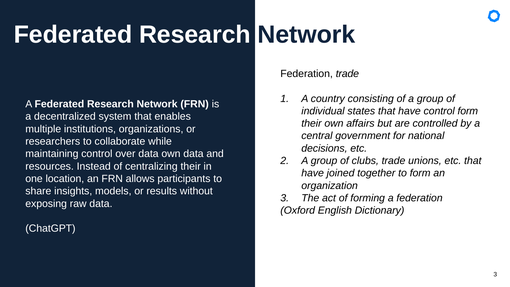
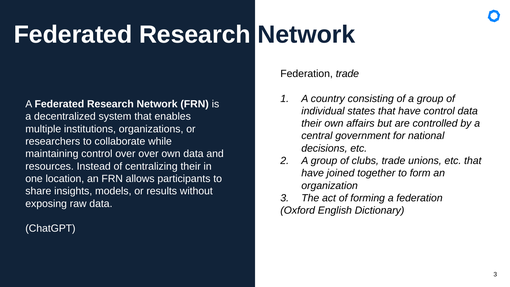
control form: form -> data (468, 111)
over data: data -> over (148, 154)
